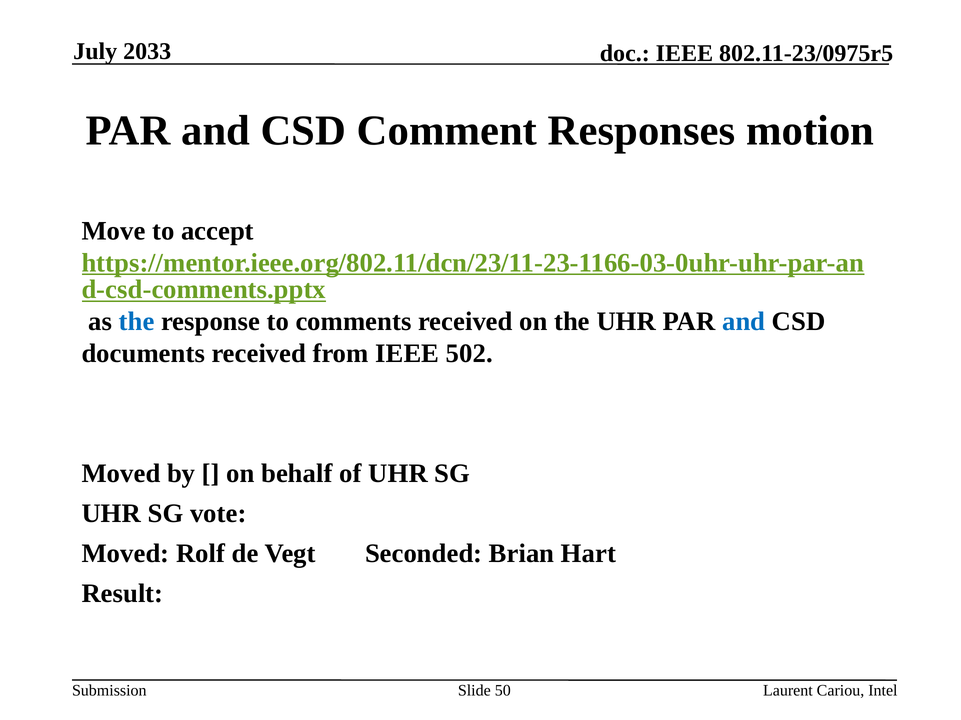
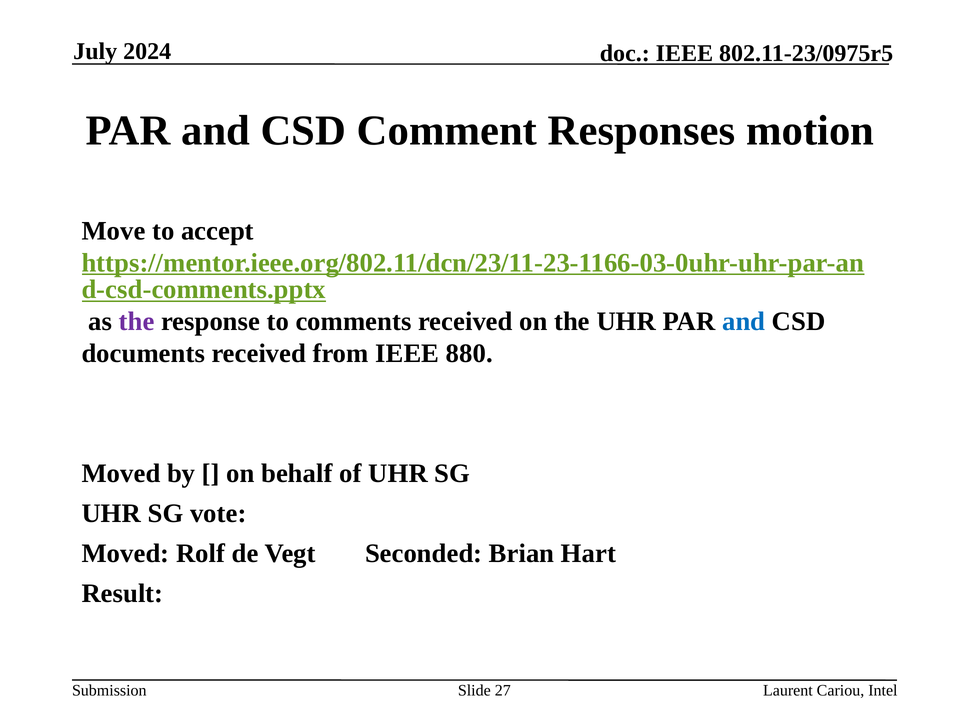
2033: 2033 -> 2024 (147, 51)
the colour: blue -> purple (137, 322)
502: 502 -> 880 (469, 354)
50: 50 -> 27 (503, 691)
